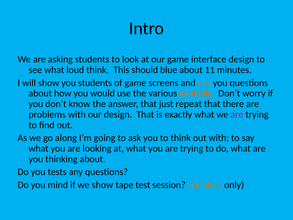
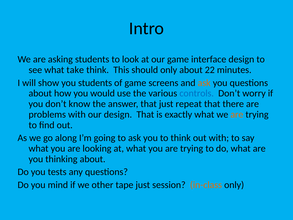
loud: loud -> take (75, 70)
should blue: blue -> only (169, 70)
11: 11 -> 22 (210, 70)
controls colour: orange -> blue (197, 93)
are colour: purple -> orange (237, 114)
we show: show -> other (102, 185)
tape test: test -> just (143, 185)
